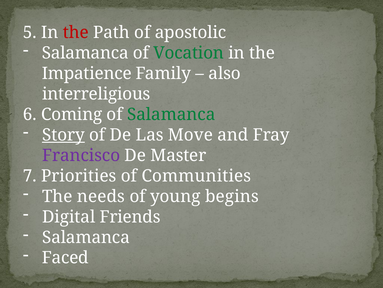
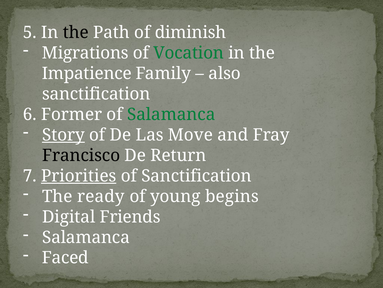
the colour: red -> black (76, 32)
apostolic: apostolic -> diminish (191, 32)
Salamanca: Salamanca -> Migrations (85, 53)
interreligious: interreligious -> sanctification (96, 94)
Coming: Coming -> Former (72, 114)
Francisco colour: purple -> black (81, 155)
Master: Master -> Return (178, 155)
Priorities underline: none -> present (79, 175)
of Communities: Communities -> Sanctification (196, 175)
needs: needs -> ready (101, 196)
